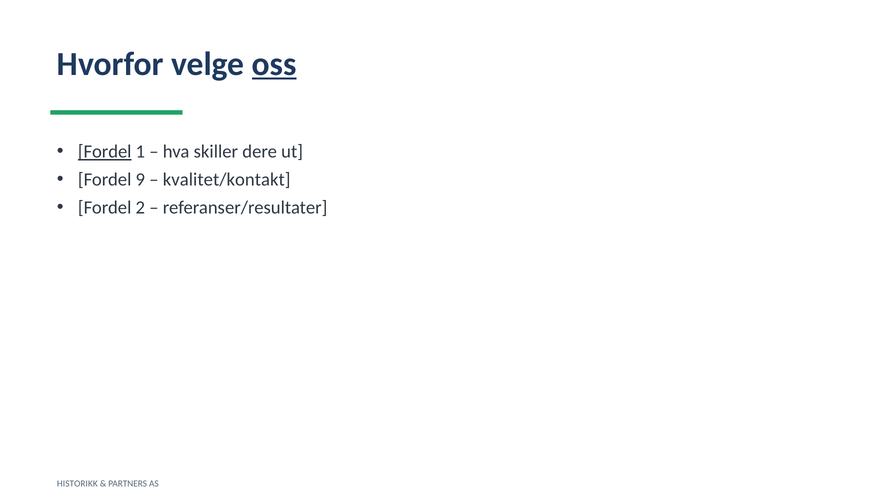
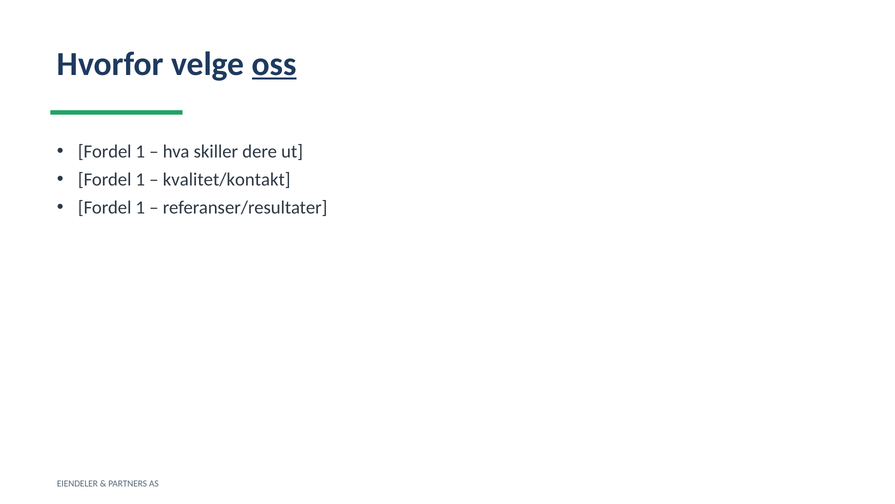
Fordel underline: present -> none (105, 152)
9: 9 -> 1 (140, 180)
2: 2 -> 1 (140, 208)
HISTORIKK: HISTORIKK -> EIENDELER (77, 483)
